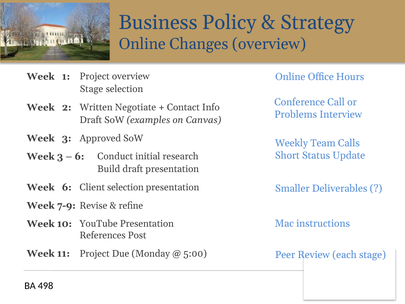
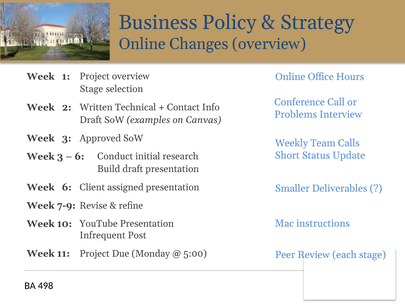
Negotiate: Negotiate -> Technical (136, 107)
Client selection: selection -> assigned (125, 187)
References: References -> Infrequent (103, 235)
